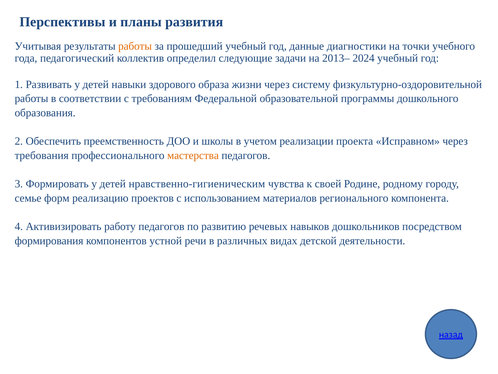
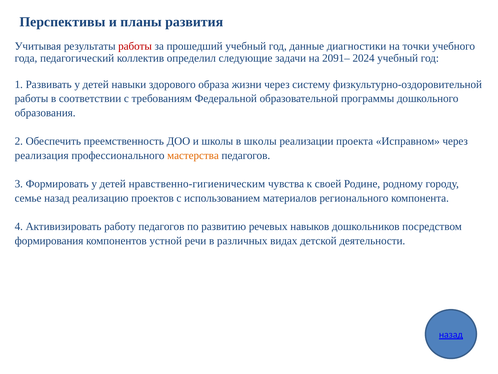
работы colour: orange -> red (135, 46)
2013–: 2013– -> 2091– (336, 58)
в учетом: учетом -> школы (260, 141)
требования: требования -> реализация (42, 155)
семье форм: форм -> назад (57, 198)
